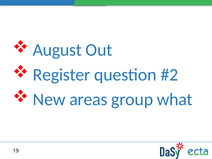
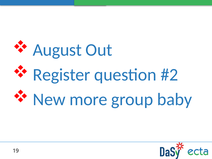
areas: areas -> more (88, 99)
what: what -> baby (175, 99)
